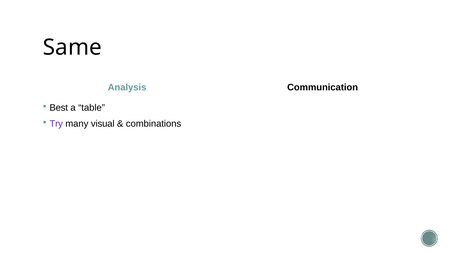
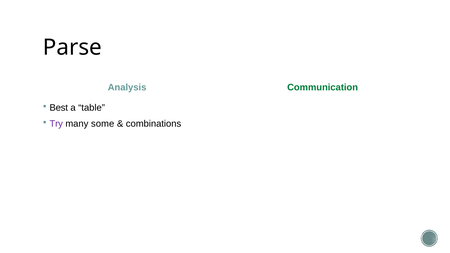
Same: Same -> Parse (72, 47)
Communication colour: black -> green (323, 87)
visual: visual -> some (103, 124)
